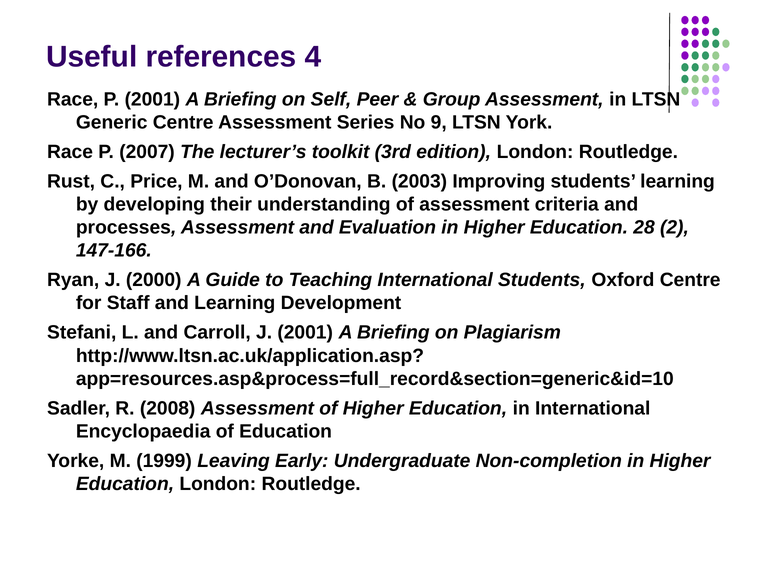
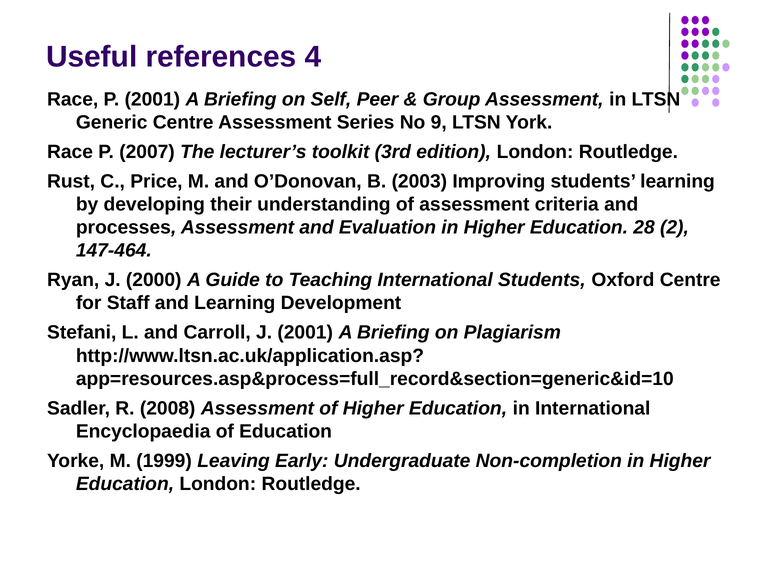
147-166: 147-166 -> 147-464 (114, 250)
